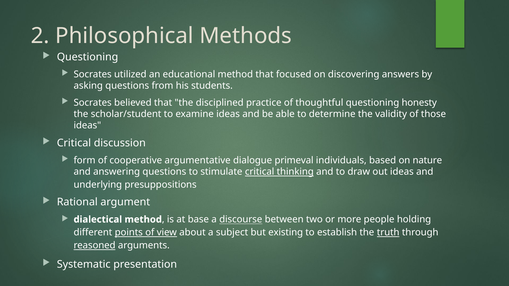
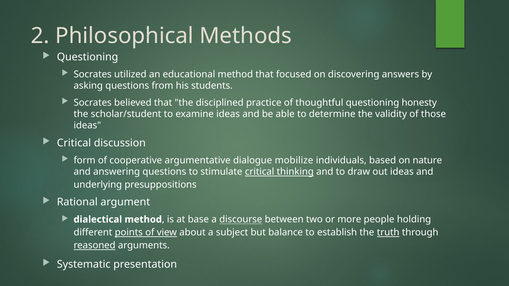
primeval: primeval -> mobilize (294, 160)
existing: existing -> balance (286, 233)
